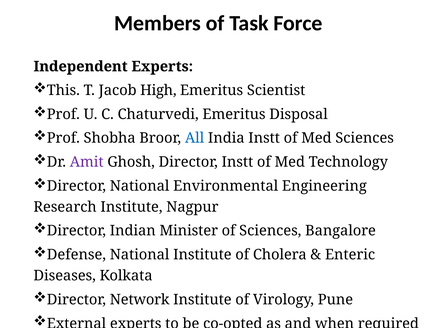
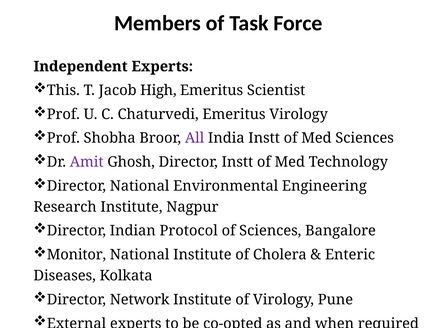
Emeritus Disposal: Disposal -> Virology (299, 114)
All colour: blue -> purple (195, 138)
Minister: Minister -> Protocol (189, 231)
Defense: Defense -> Monitor (76, 255)
